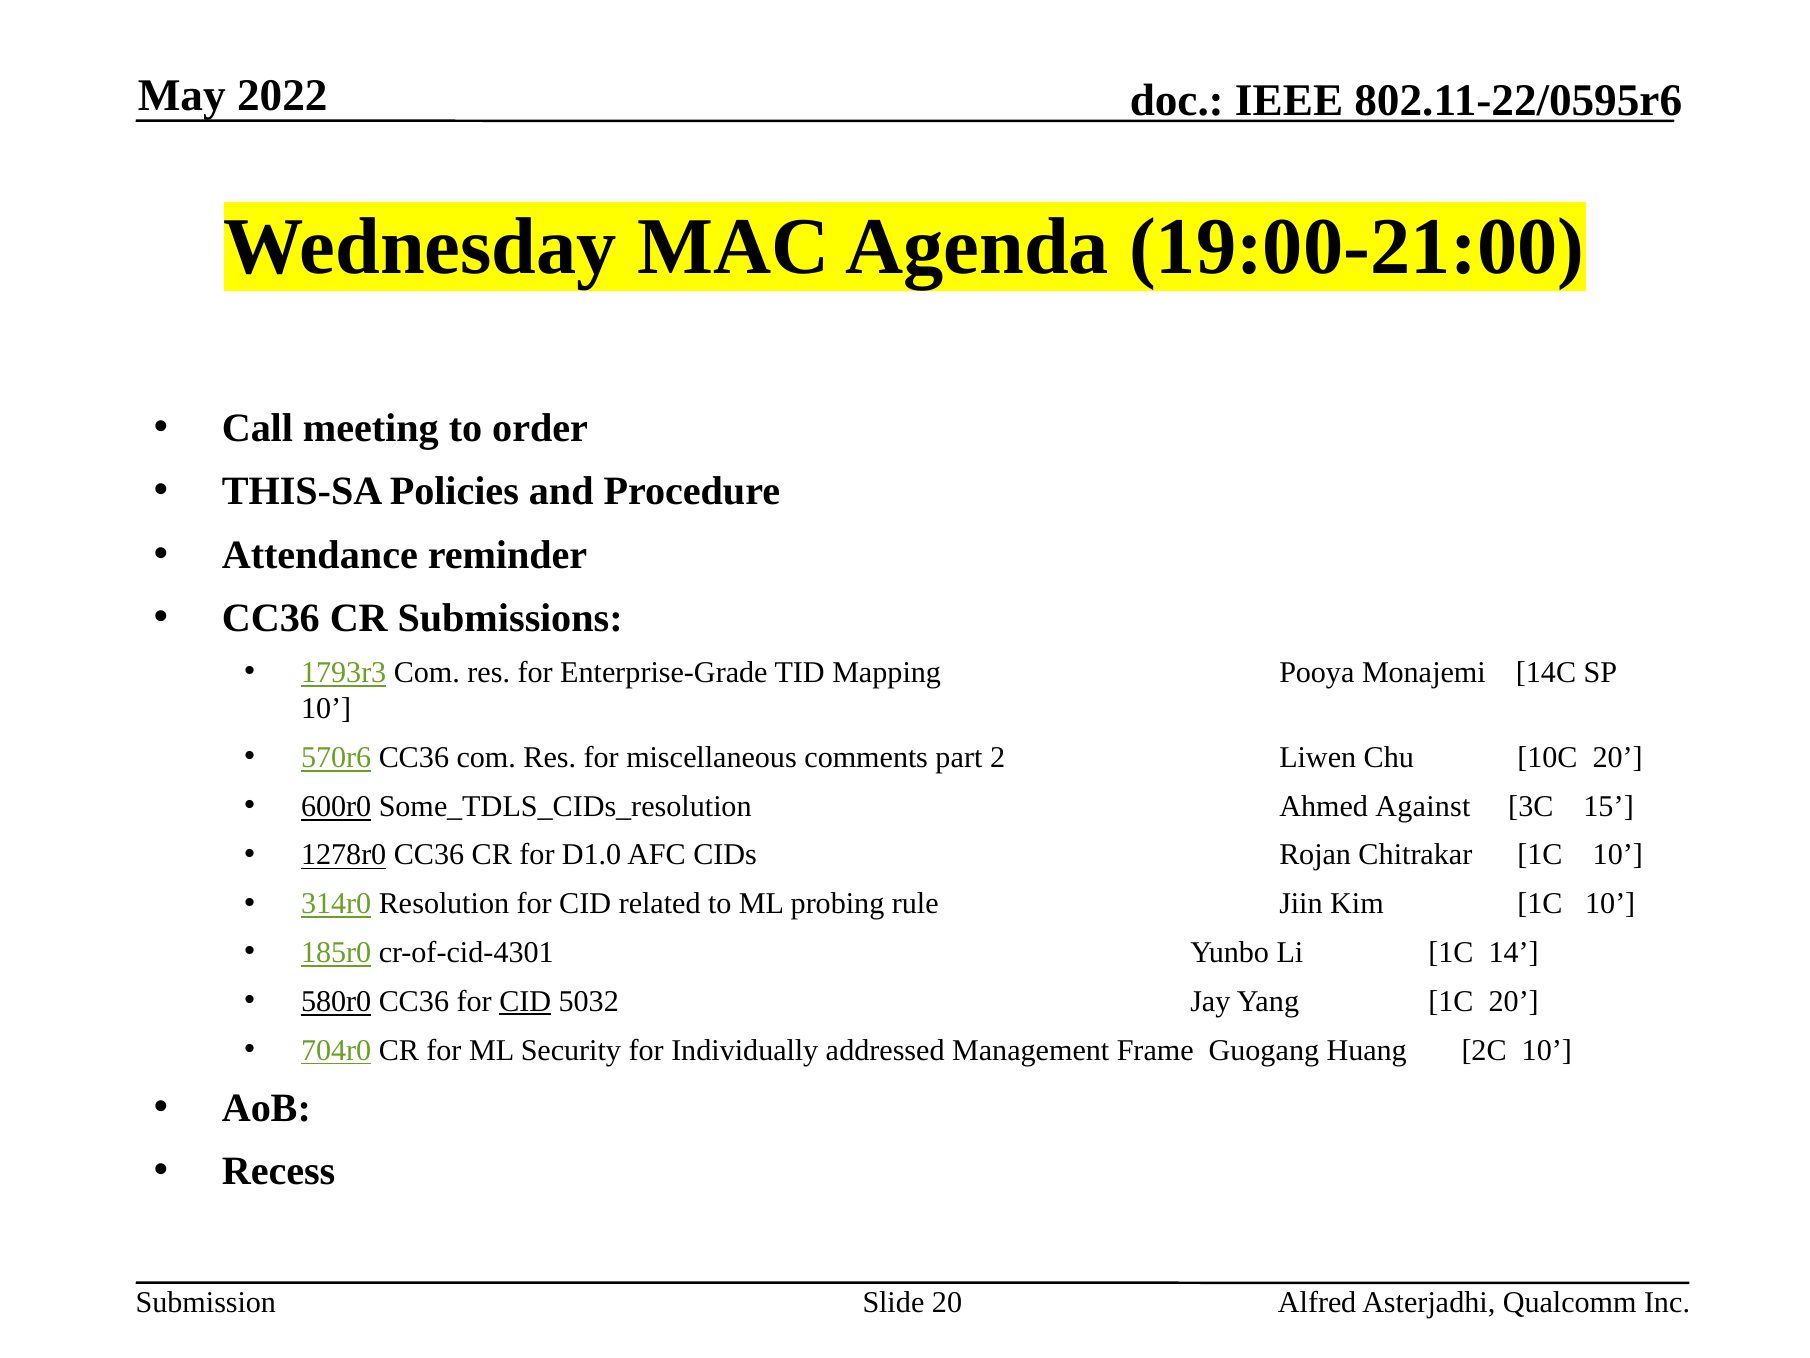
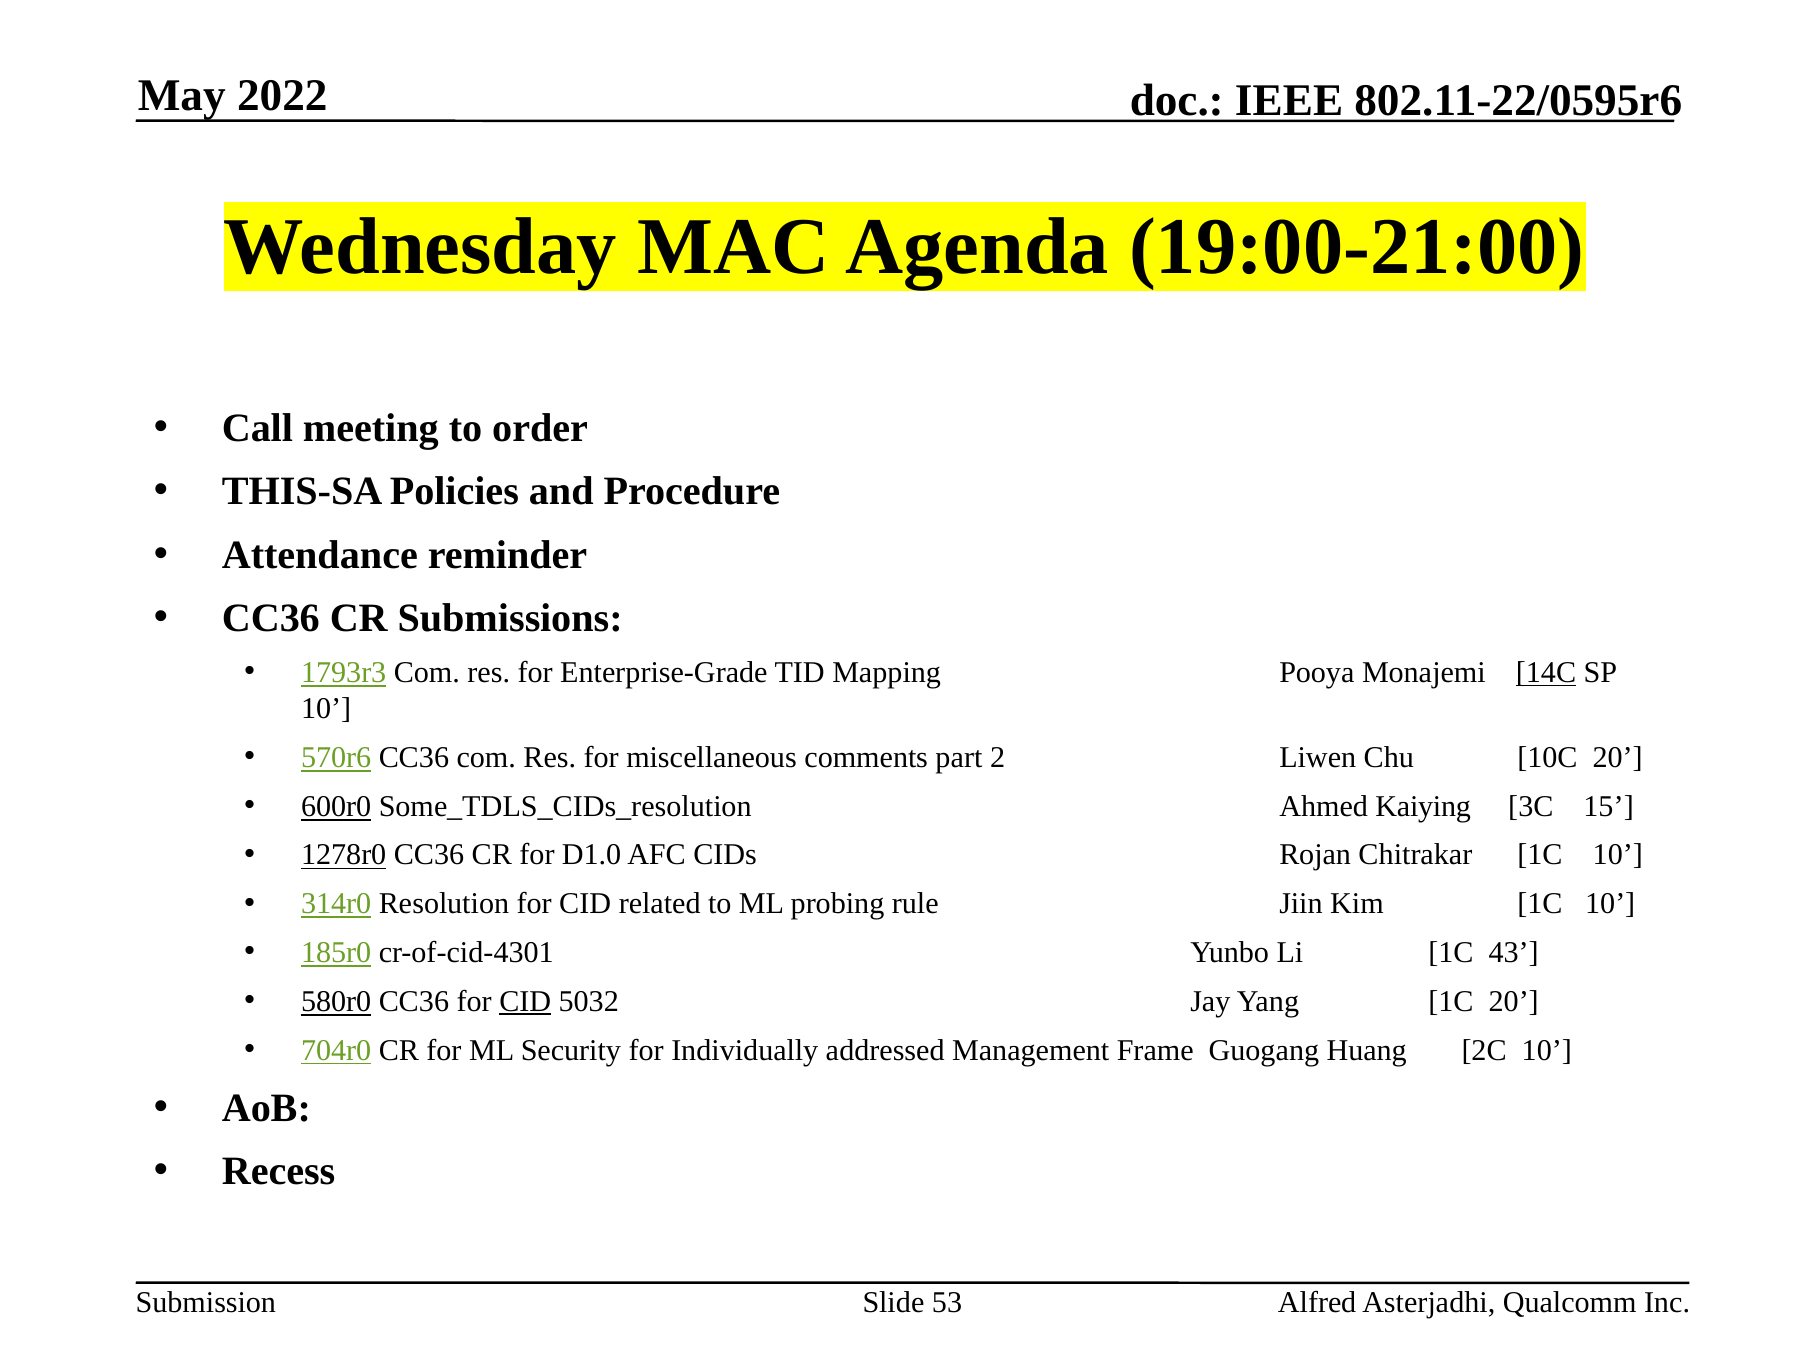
14C underline: none -> present (1546, 672)
Against: Against -> Kaiying (1423, 806)
14: 14 -> 43 (1514, 952)
Slide 20: 20 -> 53 (947, 1302)
